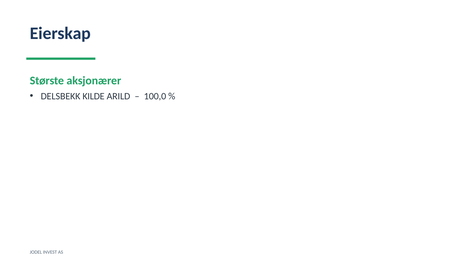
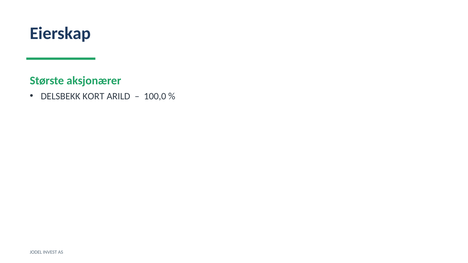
KILDE: KILDE -> KORT (93, 96)
